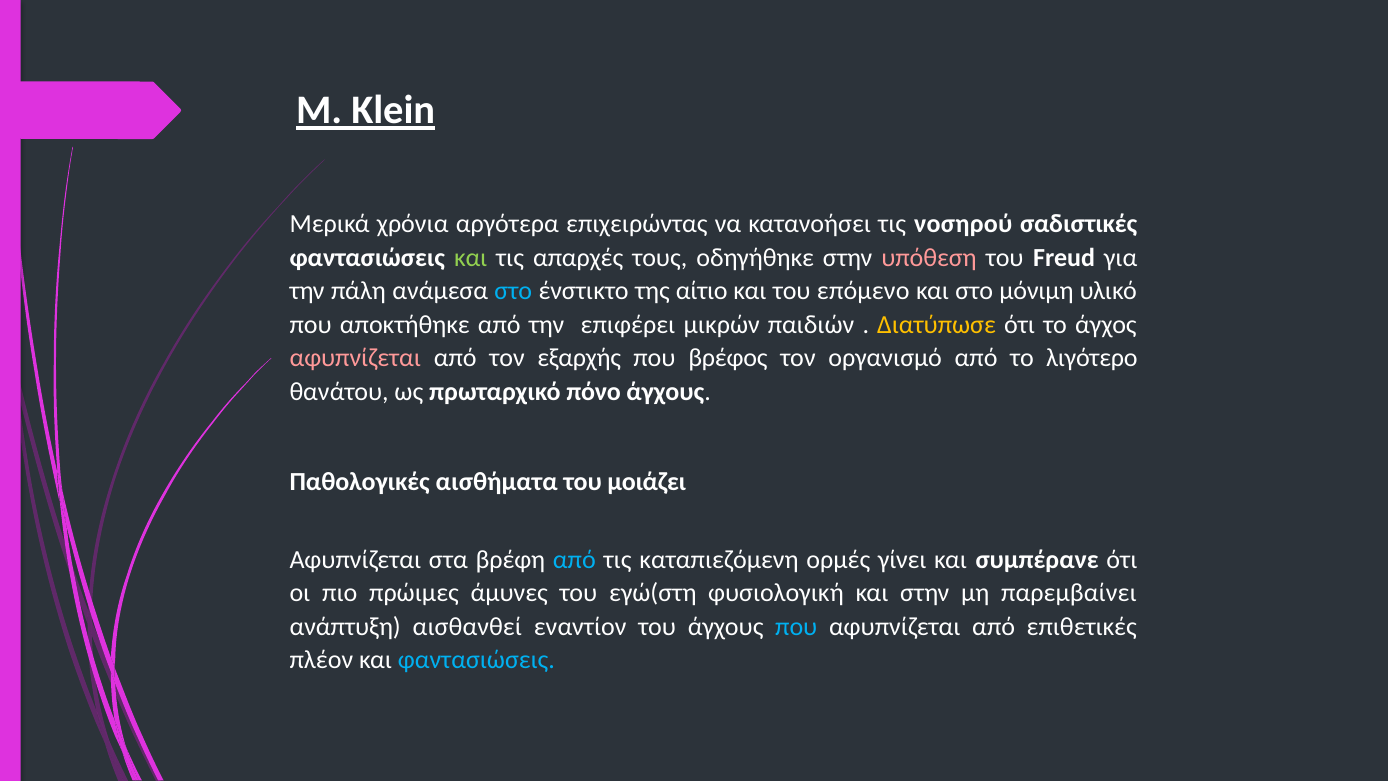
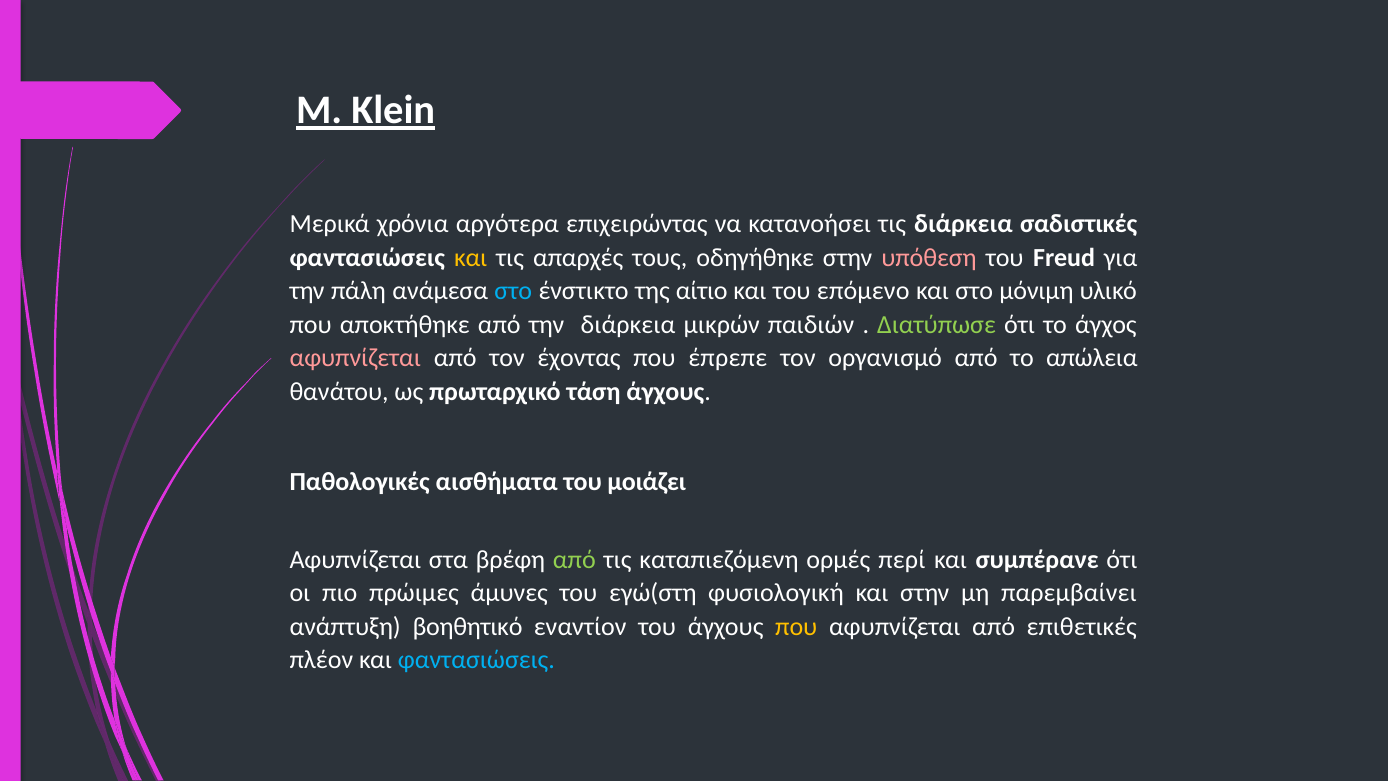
τις νοσηρού: νοσηρού -> διάρκεια (963, 224)
και colour: light green -> yellow (471, 258)
την επιφέρει: επιφέρει -> διάρκεια (628, 325)
Διατύπωσε colour: yellow -> light green (937, 325)
εξαρχής: εξαρχής -> έχοντας (579, 358)
βρέφος: βρέφος -> έπρεπε (728, 358)
λιγότερο: λιγότερο -> απώλεια (1092, 358)
πόνο: πόνο -> τάση (594, 391)
από colour: light blue -> light green (574, 560)
γίνει: γίνει -> περί (902, 560)
αισθανθεί: αισθανθεί -> βοηθητικό (468, 626)
που colour: light blue -> yellow (796, 626)
